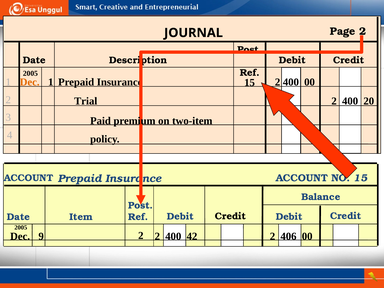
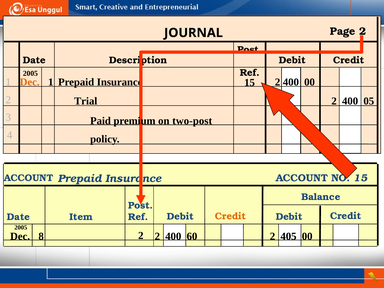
20: 20 -> 05 (369, 101)
two-item: two-item -> two-post (192, 121)
Credit colour: black -> orange (231, 216)
9: 9 -> 8 (41, 236)
42: 42 -> 60 (192, 236)
406: 406 -> 405 (288, 236)
